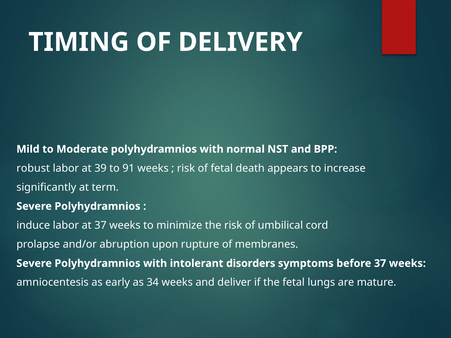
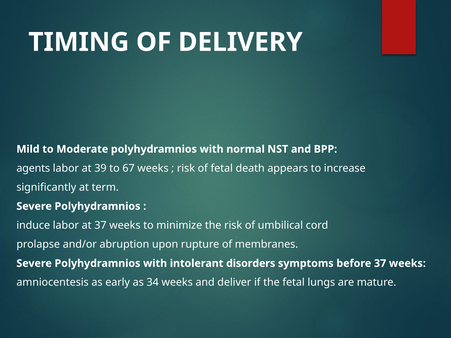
robust: robust -> agents (33, 168)
91: 91 -> 67 (129, 168)
